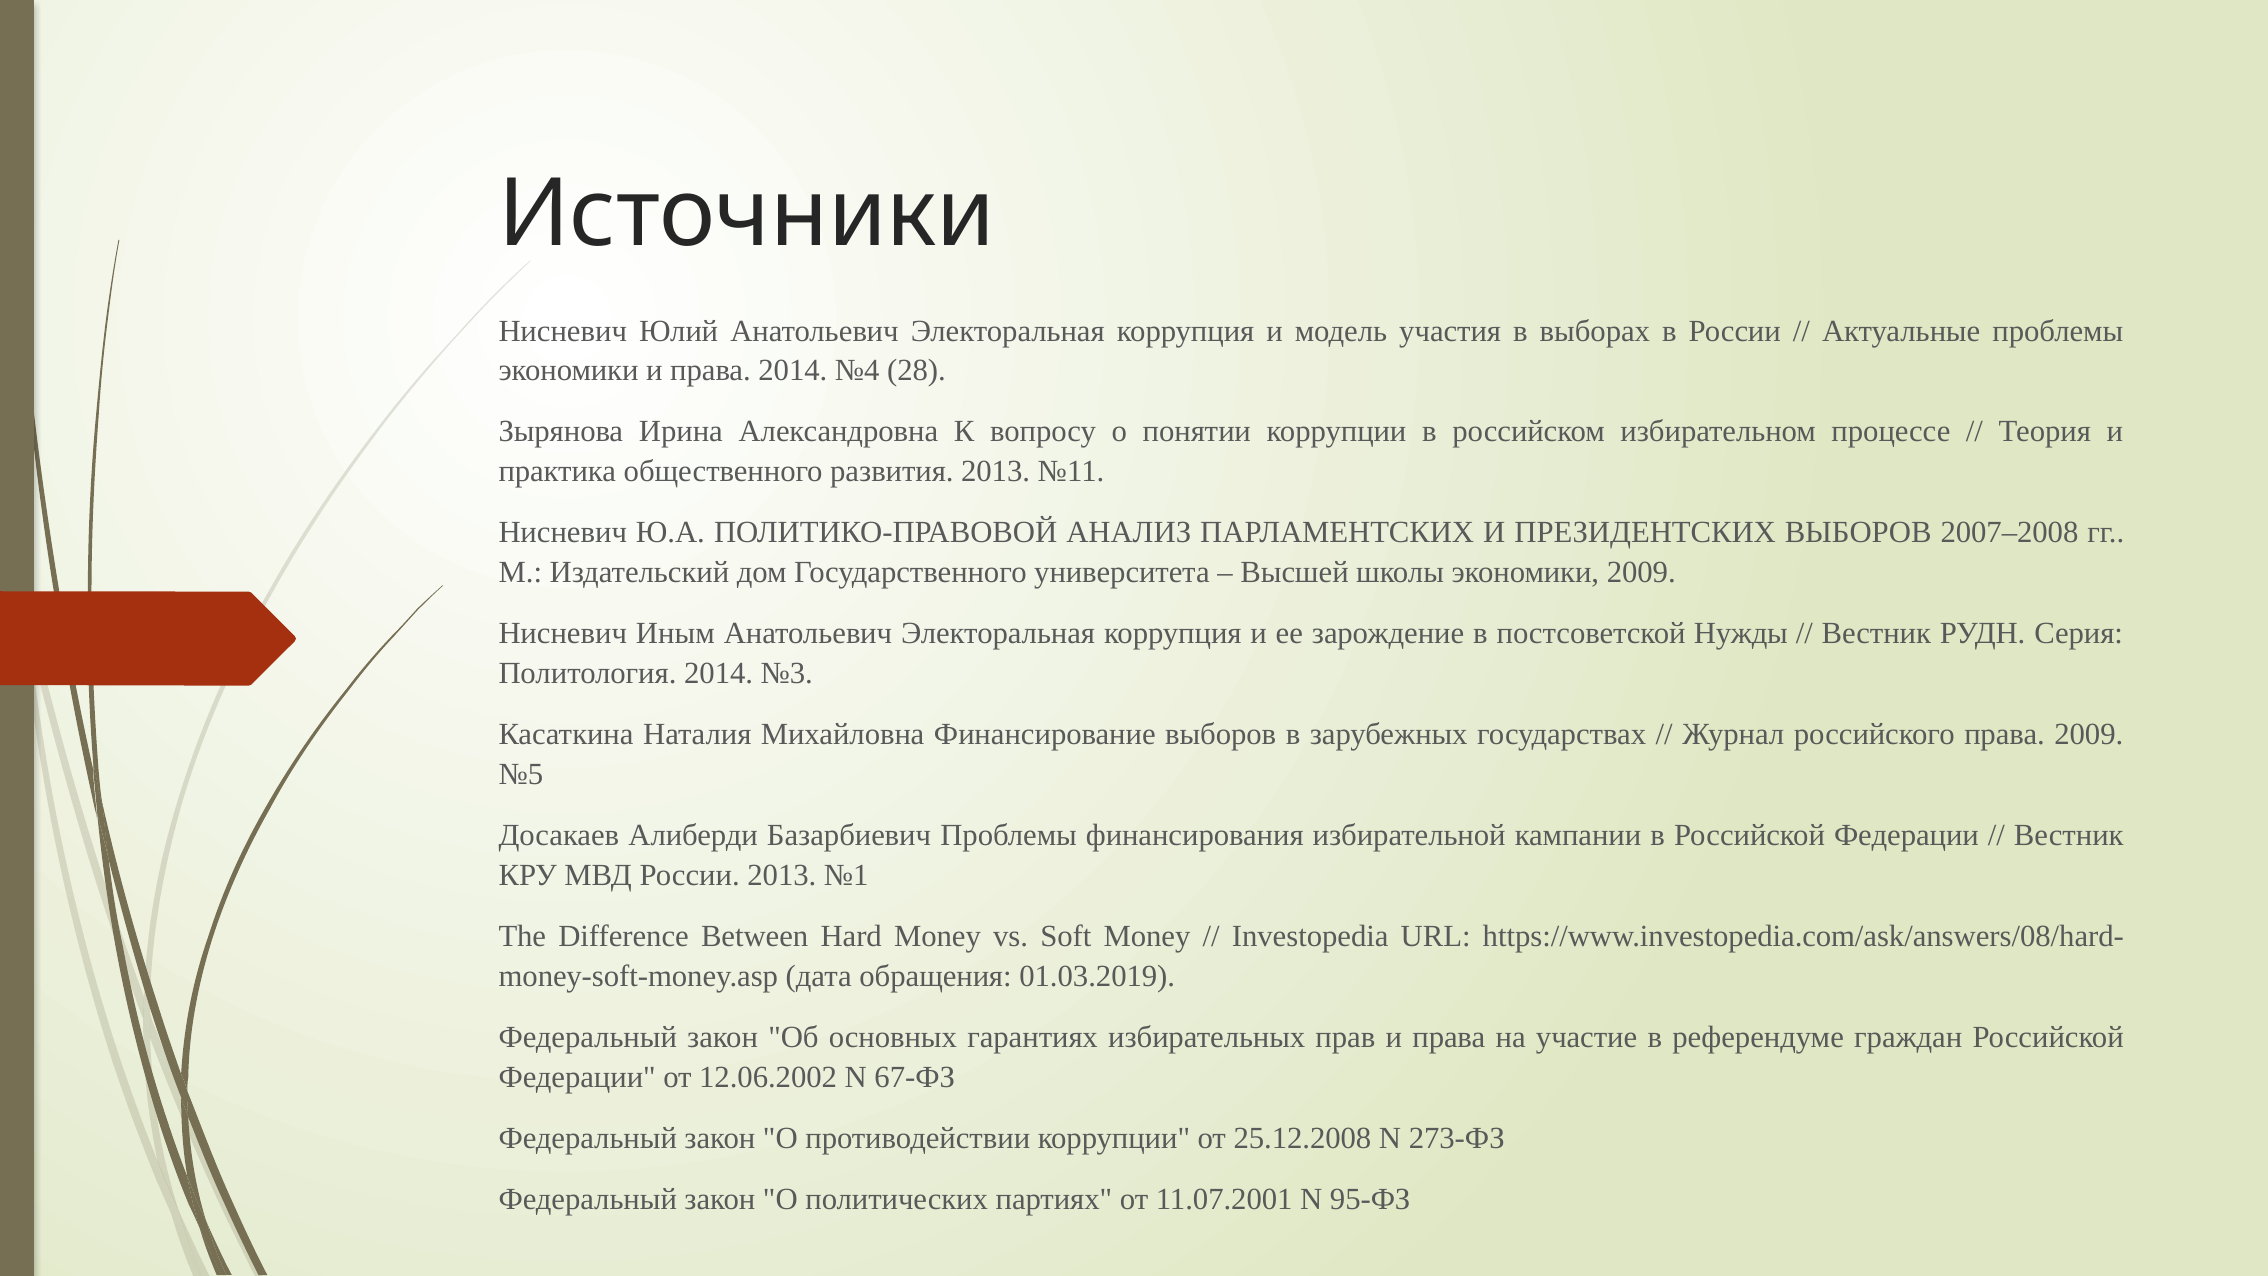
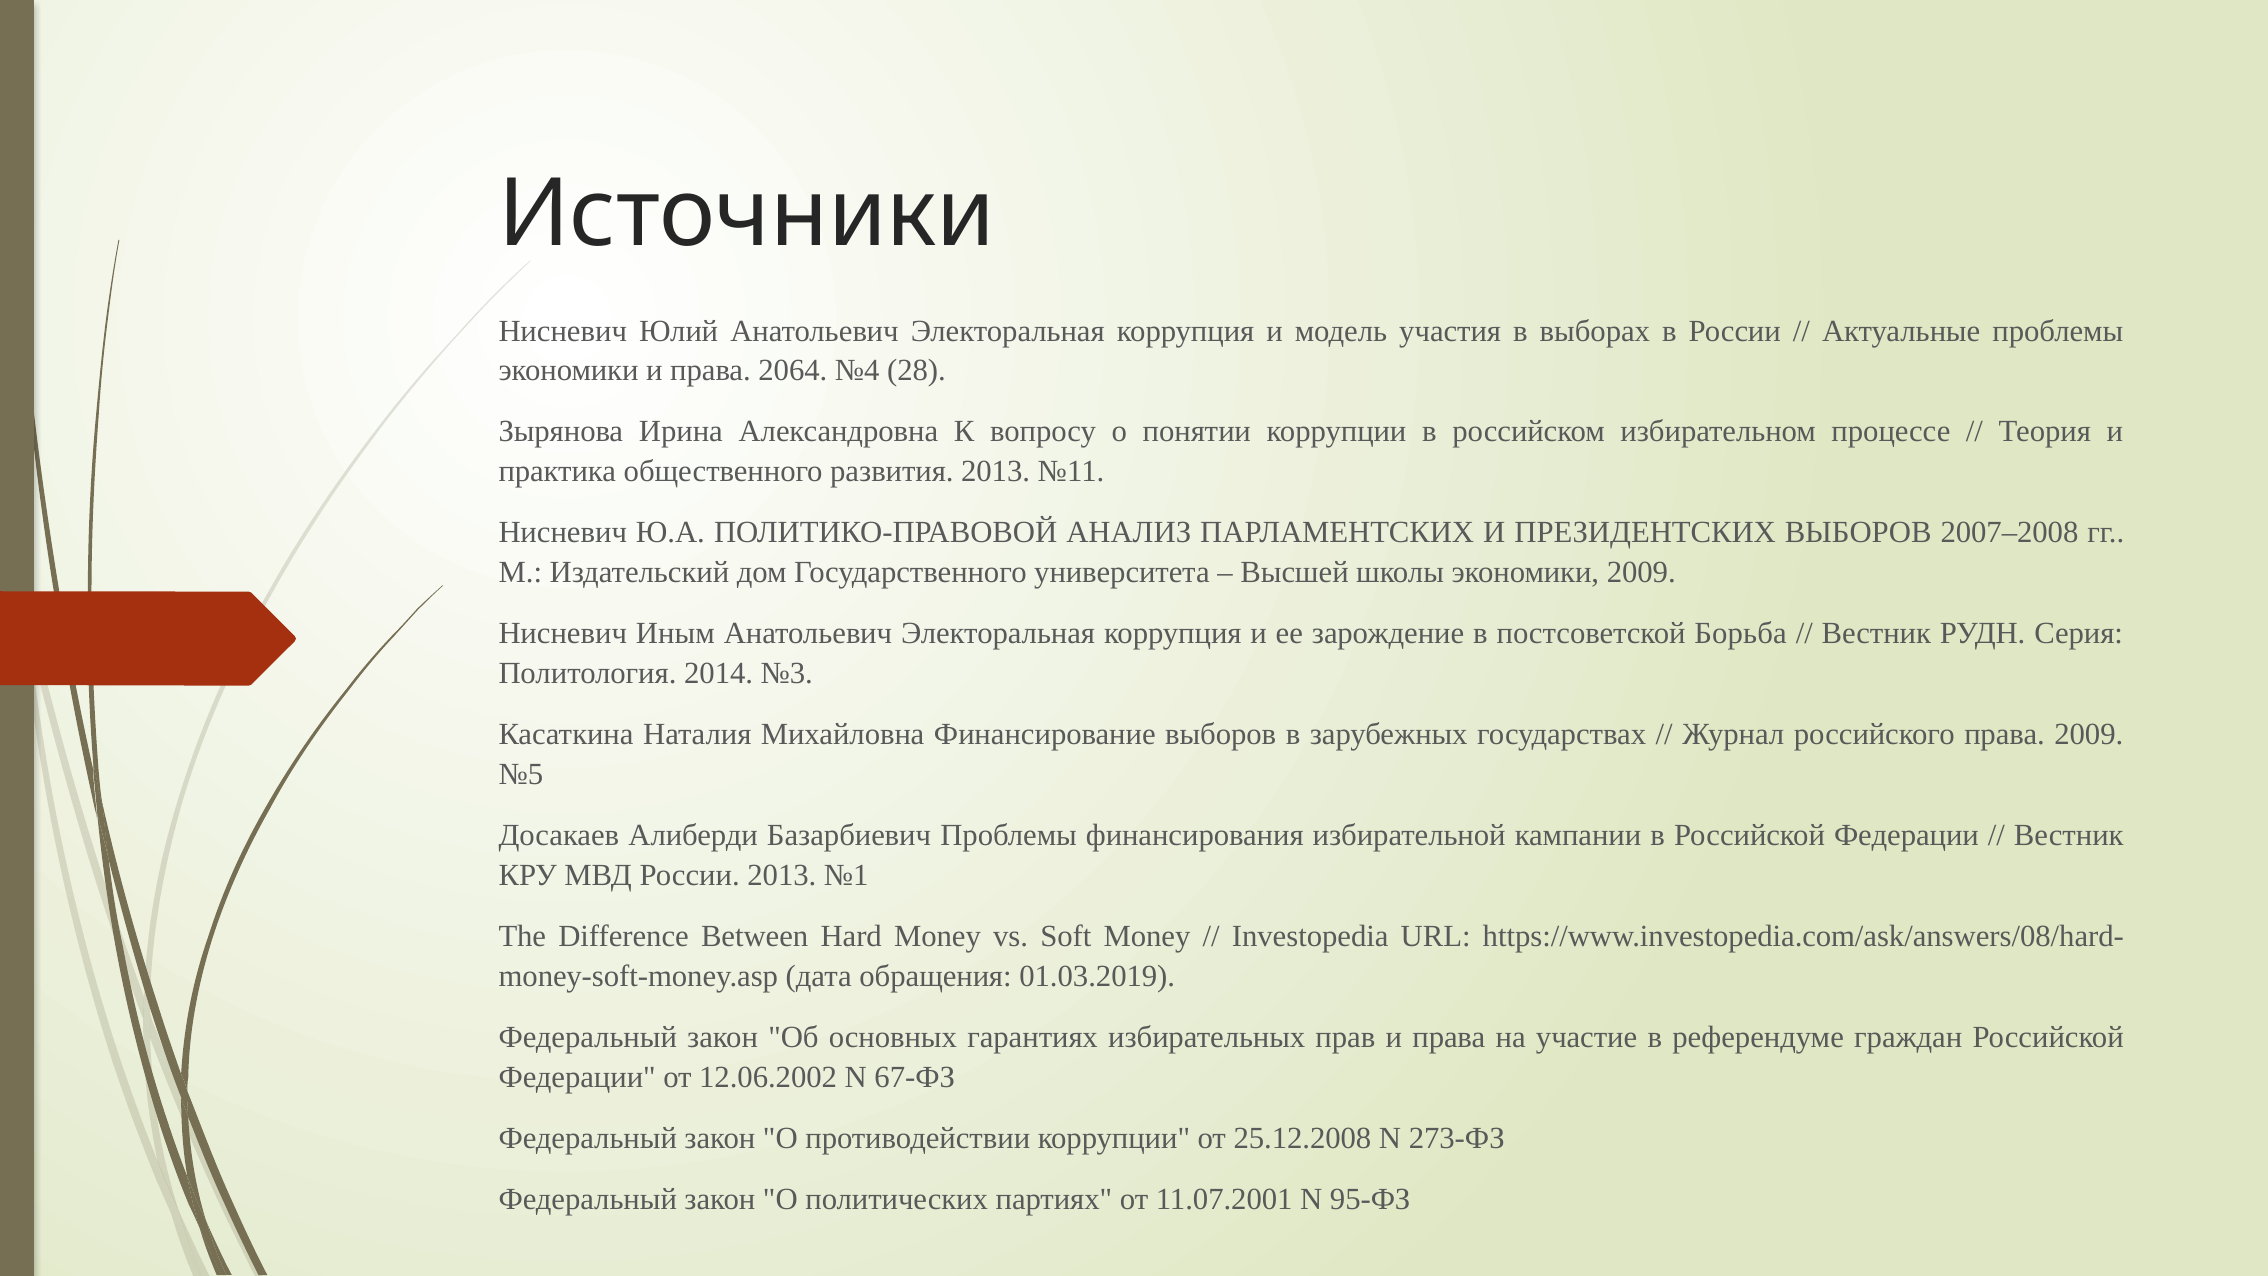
права 2014: 2014 -> 2064 (793, 371)
Нужды: Нужды -> Борьба (1741, 634)
